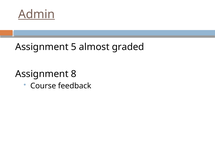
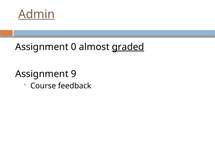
5: 5 -> 0 (74, 47)
graded underline: none -> present (128, 47)
8: 8 -> 9 (74, 74)
